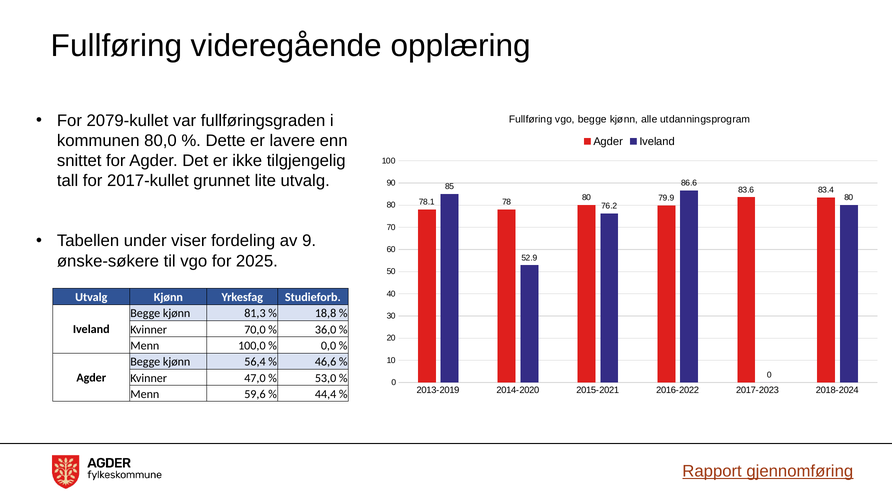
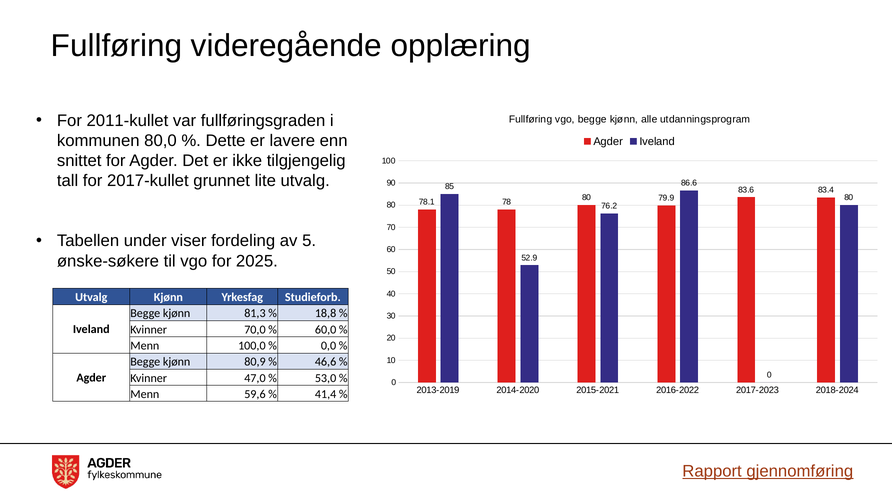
2079-kullet: 2079-kullet -> 2011-kullet (127, 120)
9: 9 -> 5 (309, 241)
36,0: 36,0 -> 60,0 (326, 329)
56,4: 56,4 -> 80,9 (255, 362)
44,4: 44,4 -> 41,4 (326, 394)
